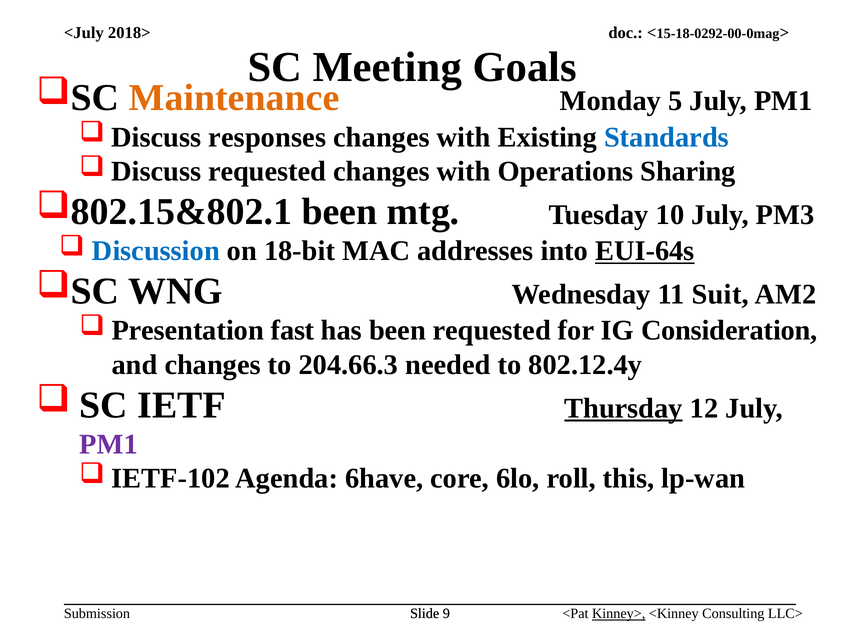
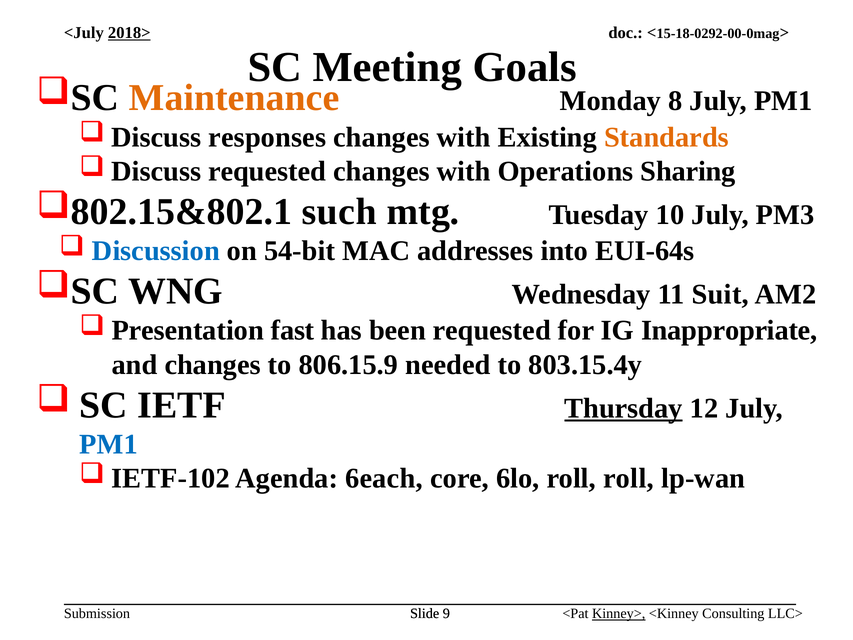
2018> underline: none -> present (129, 33)
5: 5 -> 8 (675, 101)
Standards colour: blue -> orange (667, 137)
802.15&802.1 been: been -> such (339, 212)
18-bit: 18-bit -> 54-bit (300, 251)
EUI-64s underline: present -> none (645, 251)
Consideration: Consideration -> Inappropriate (729, 330)
204.66.3: 204.66.3 -> 806.15.9 (348, 365)
802.12.4y: 802.12.4y -> 803.15.4y (585, 365)
PM1 colour: purple -> blue (109, 444)
6have: 6have -> 6each (384, 478)
roll this: this -> roll (628, 478)
